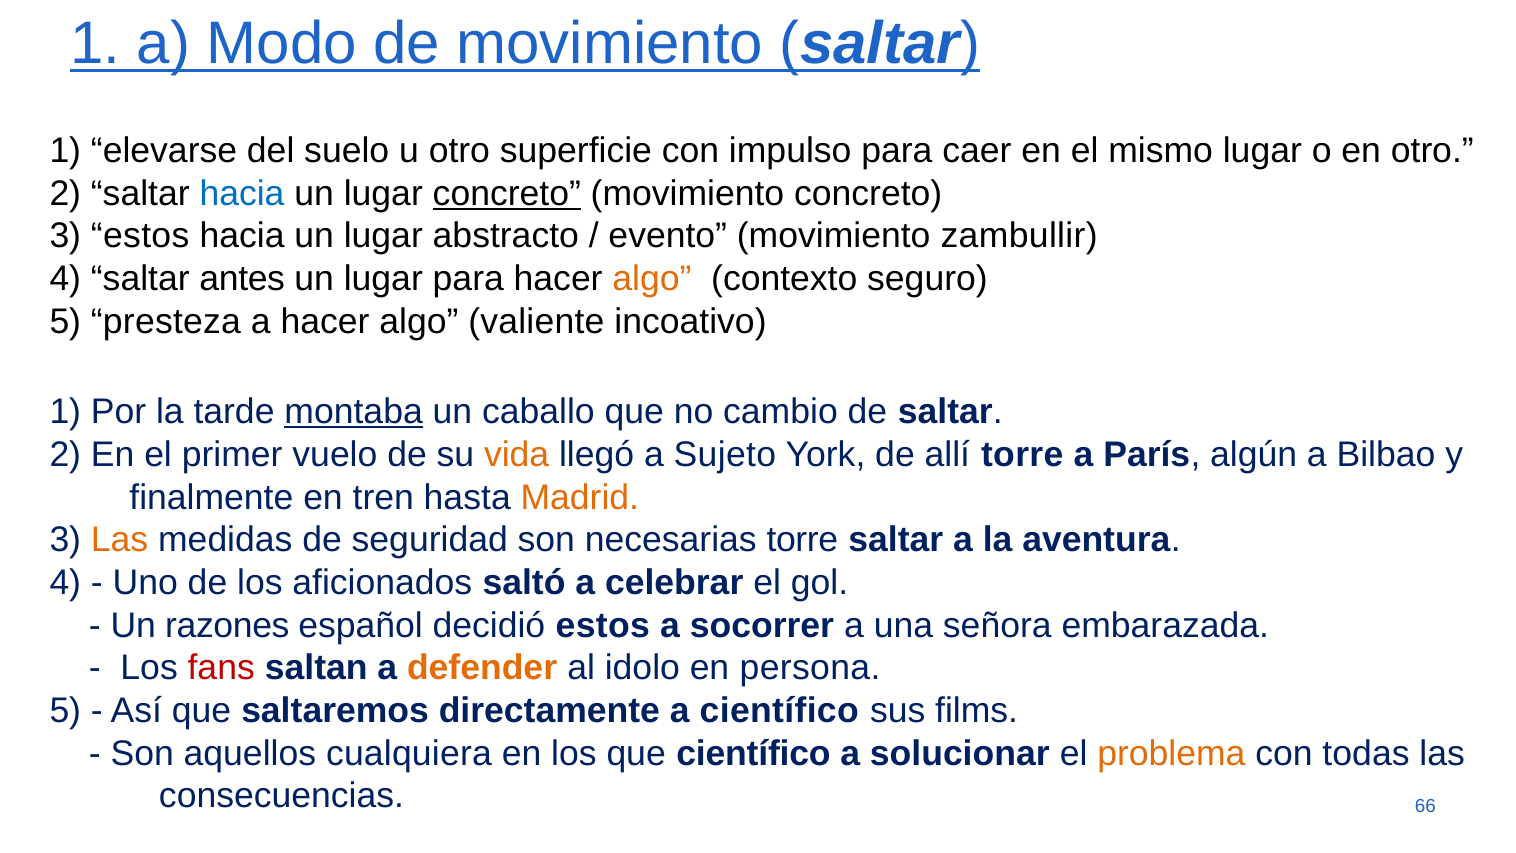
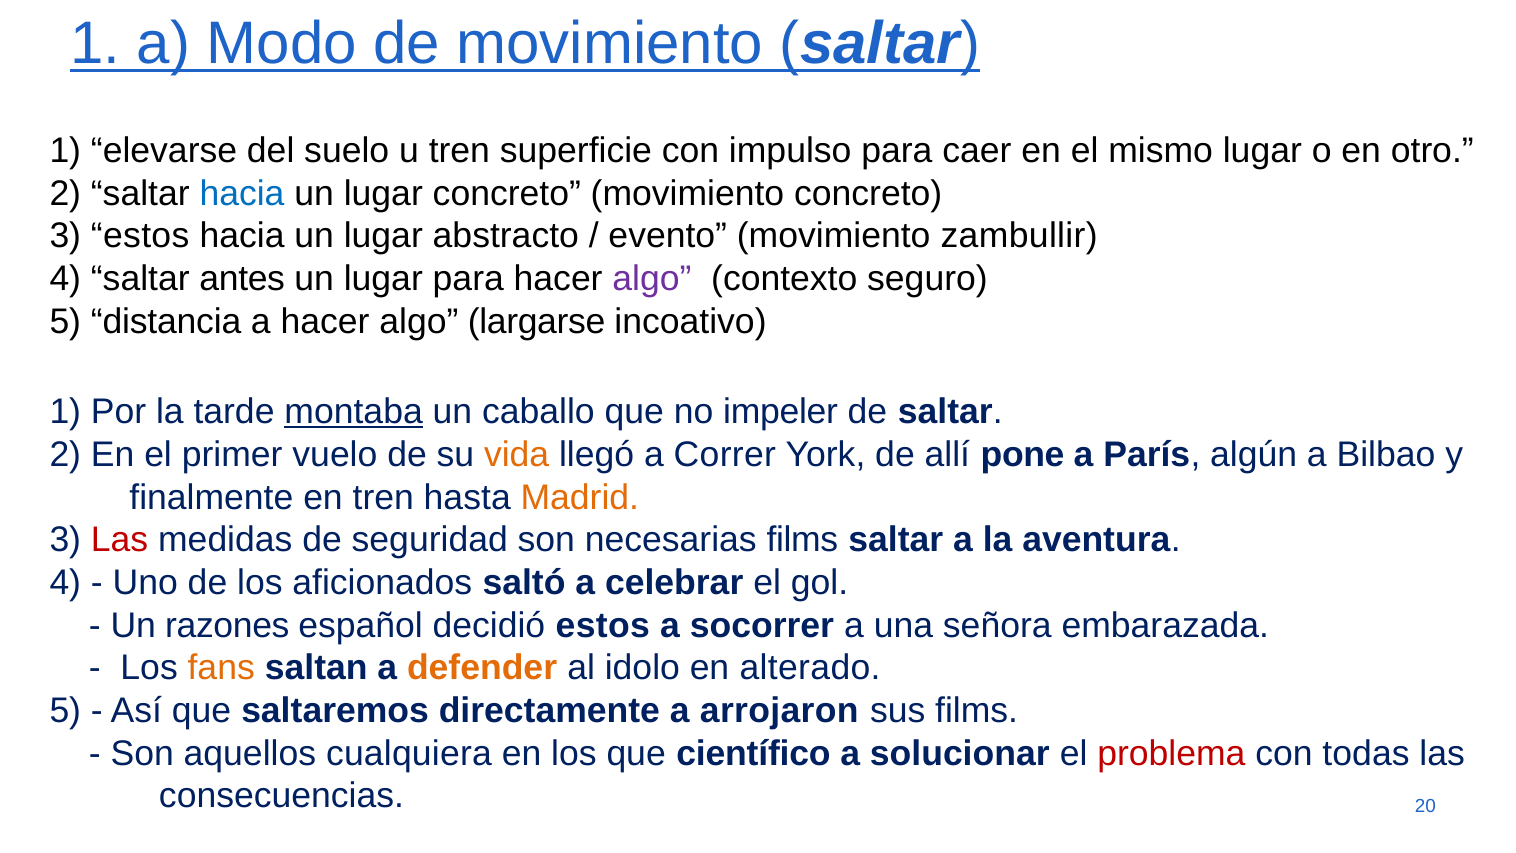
u otro: otro -> tren (459, 151)
concreto underline: present -> none (507, 193)
algo colour: orange -> purple (652, 279)
presteza: presteza -> distancia (166, 321)
valiente: valiente -> largarse (537, 321)
cambio: cambio -> impeler (781, 412)
Sujeto: Sujeto -> Correr (725, 455)
allí torre: torre -> pone (1023, 455)
Las colour: orange -> red (120, 540)
necesarias torre: torre -> films (802, 540)
fans colour: red -> orange (221, 668)
persona: persona -> alterado (810, 668)
a científico: científico -> arrojaron (779, 710)
problema colour: orange -> red (1171, 753)
66: 66 -> 20 (1425, 806)
